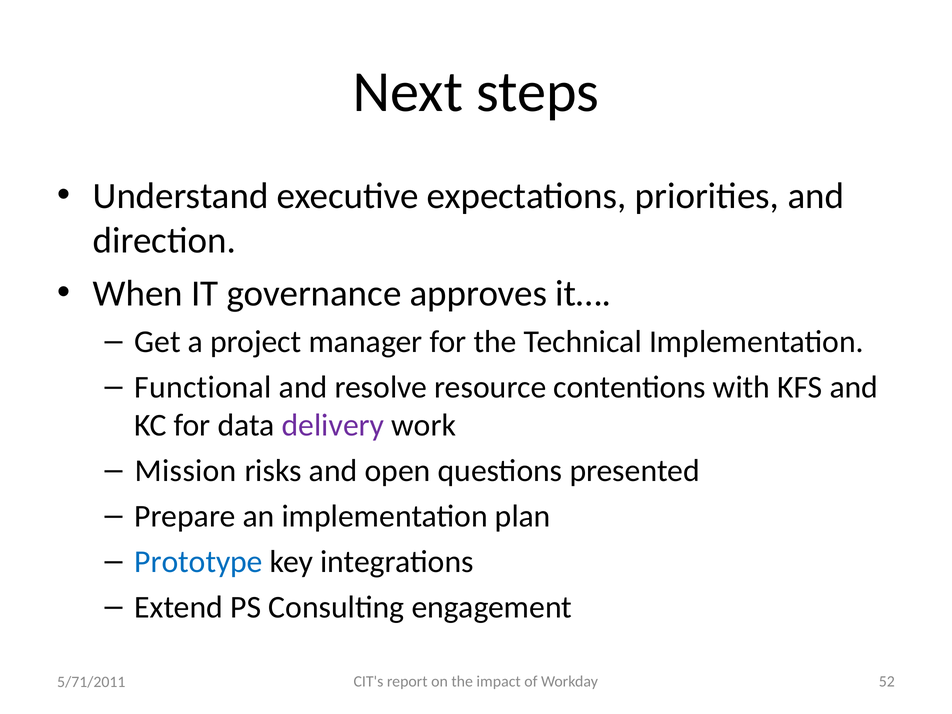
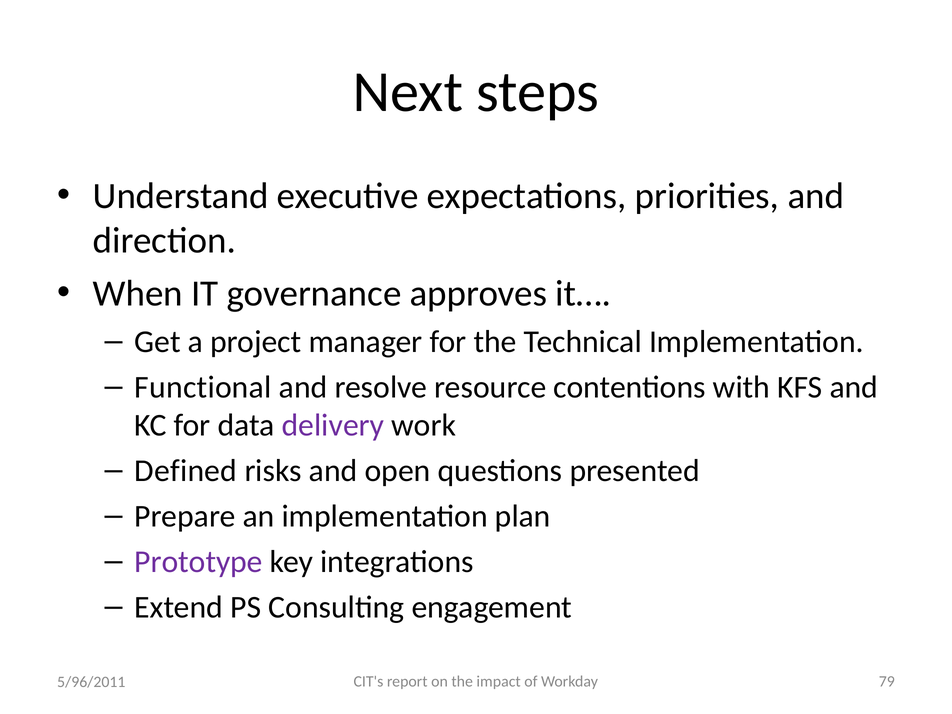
Mission: Mission -> Defined (186, 471)
Prototype colour: blue -> purple (199, 562)
52: 52 -> 79 (887, 682)
5/71/2011: 5/71/2011 -> 5/96/2011 (91, 682)
